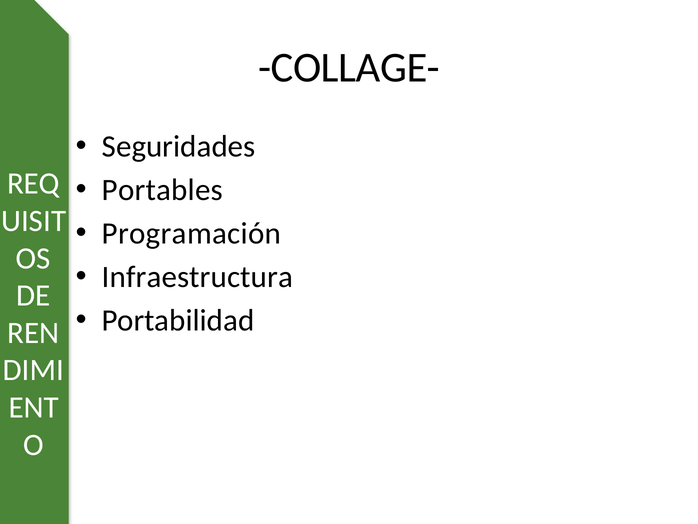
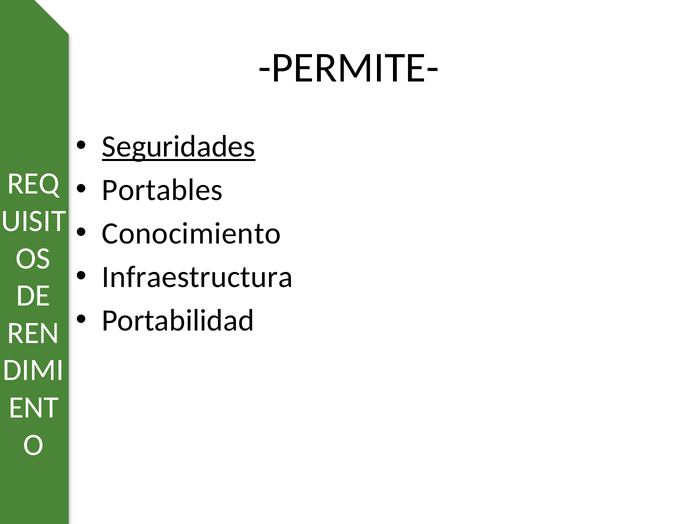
COLLAGE-: COLLAGE- -> PERMITE- (349, 68)
Seguridades underline: none -> present (179, 146)
Programación: Programación -> Conocimiento (191, 233)
